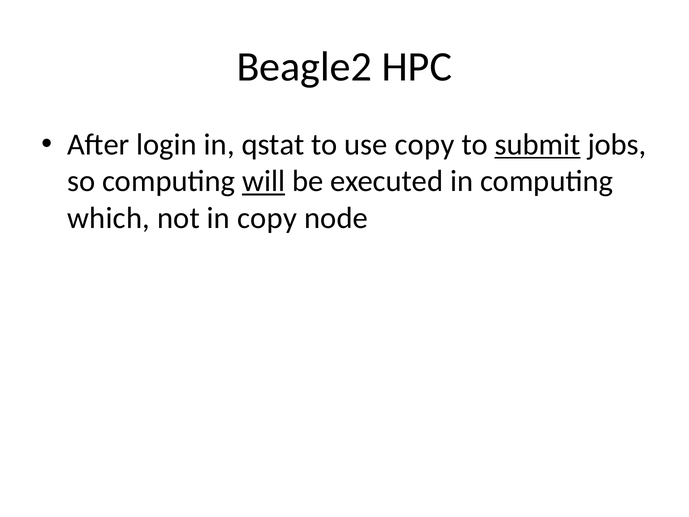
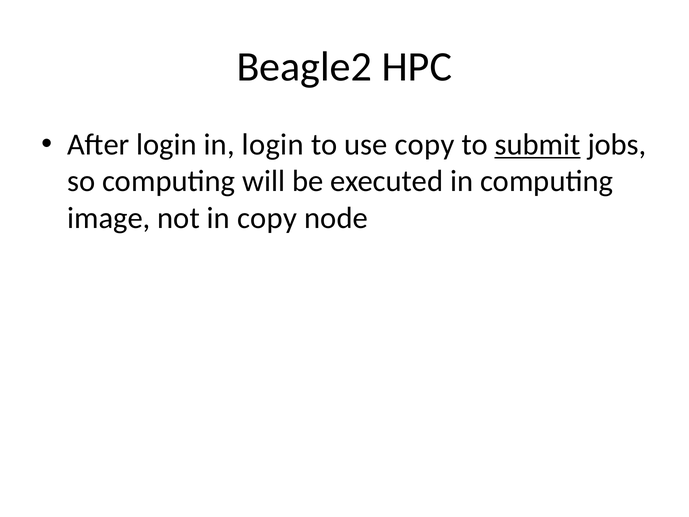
in qstat: qstat -> login (273, 145)
will underline: present -> none (264, 181)
which: which -> image (109, 218)
